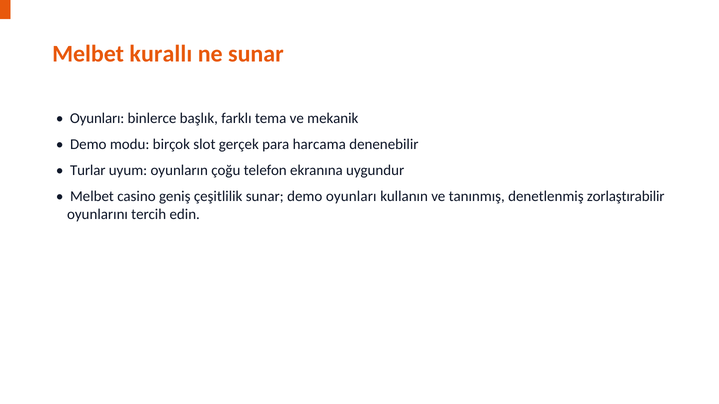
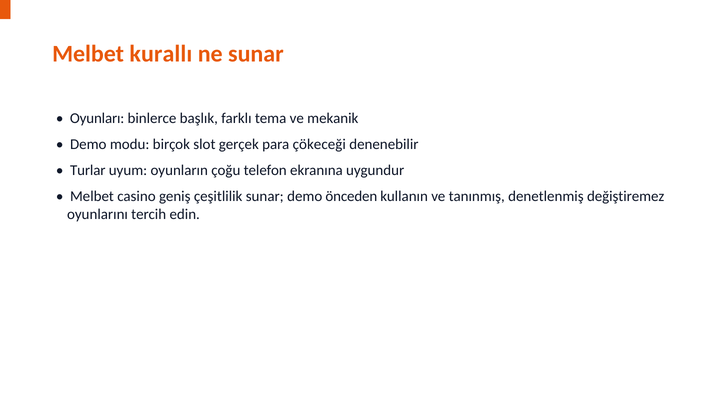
harcama: harcama -> çökeceği (319, 144)
demo oyunları: oyunları -> önceden (351, 196)
zorlaştırabilir: zorlaştırabilir -> değiştiremez (626, 196)
